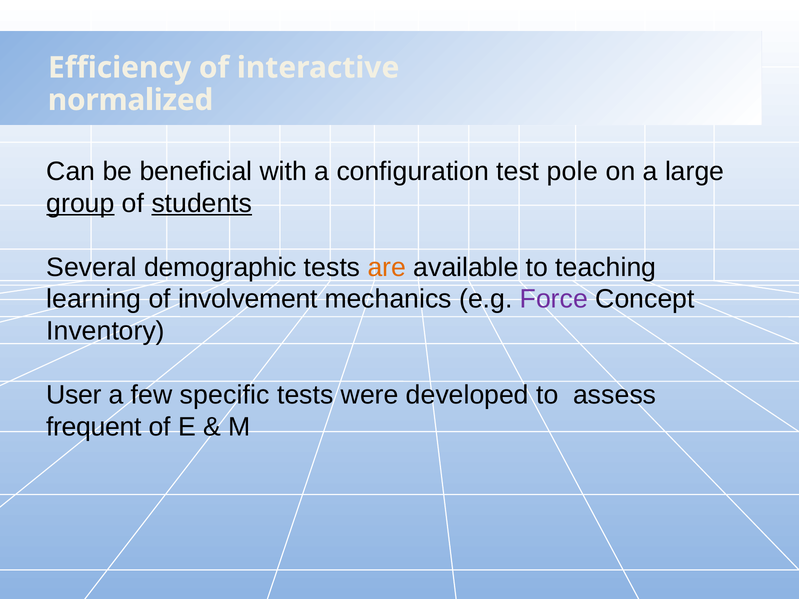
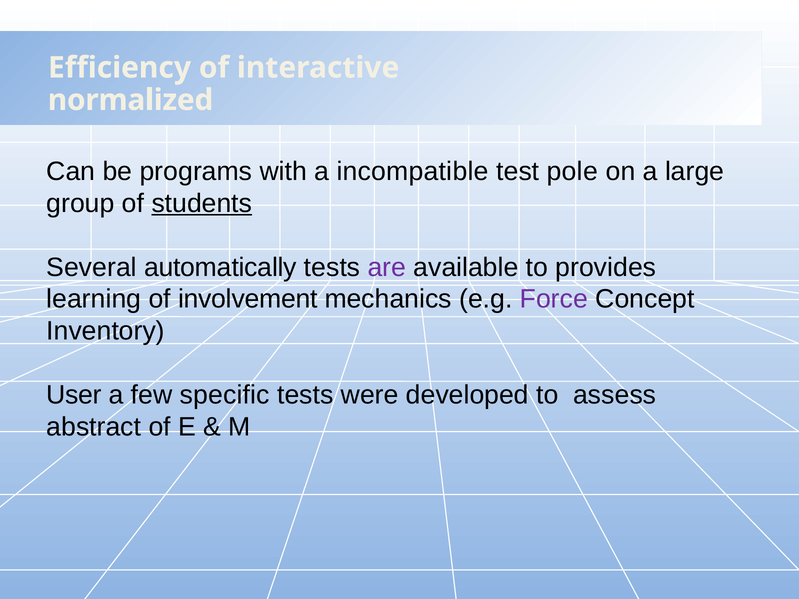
beneficial: beneficial -> programs (196, 171)
configuration: configuration -> incompatible (413, 171)
group underline: present -> none (81, 203)
demographic: demographic -> automatically (220, 267)
are colour: orange -> purple (387, 267)
teaching: teaching -> provides (606, 267)
frequent: frequent -> abstract (94, 427)
